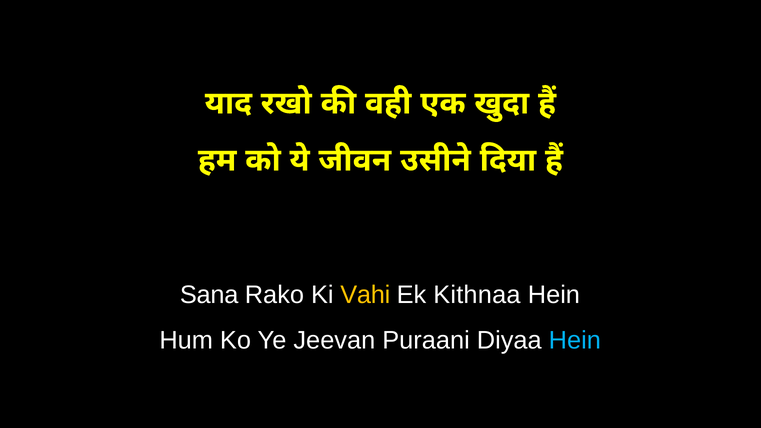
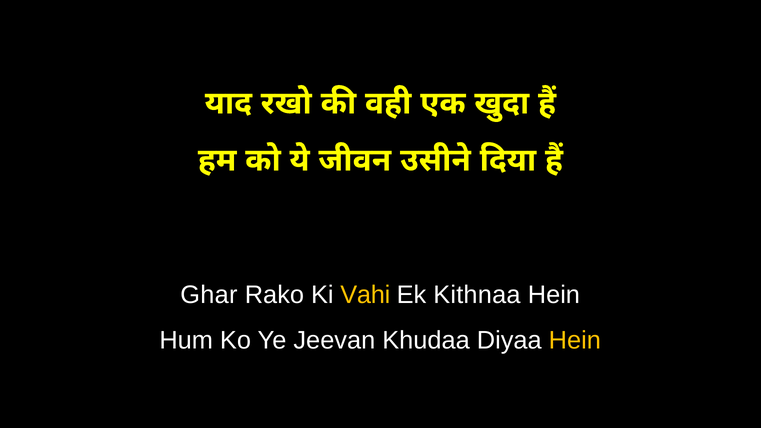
Sana: Sana -> Ghar (209, 295)
Puraani: Puraani -> Khudaa (426, 340)
Hein colour: light blue -> yellow (575, 340)
